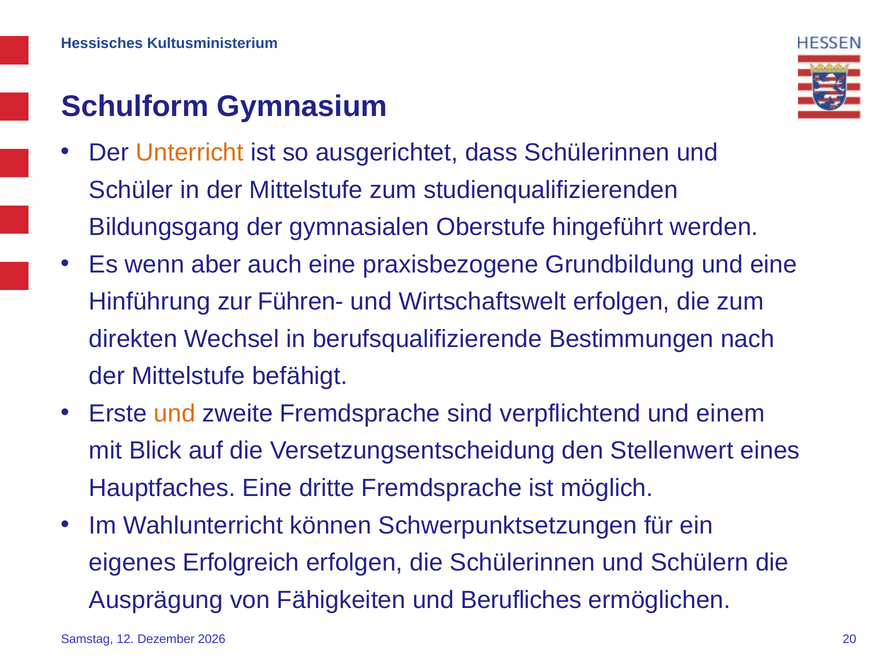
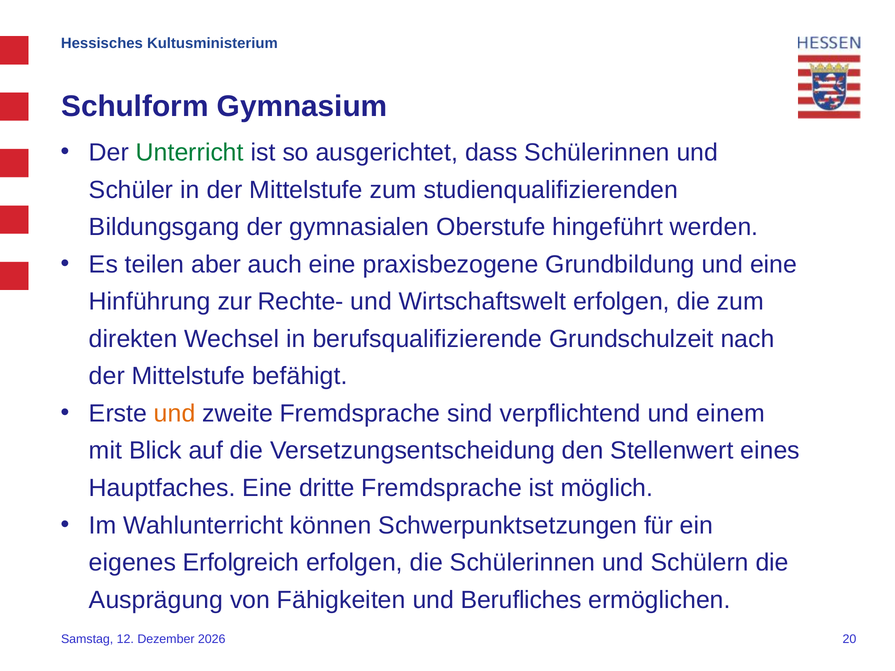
Unterricht colour: orange -> green (190, 153)
wenn: wenn -> teilen (155, 265)
Führen-: Führen- -> Rechte- (301, 302)
Bestimmungen: Bestimmungen -> Grundschulzeit (631, 339)
